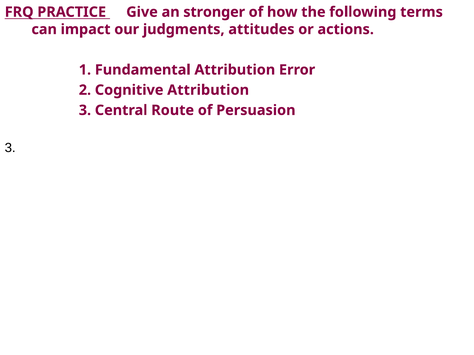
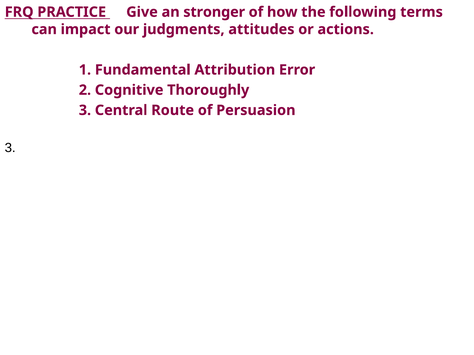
Cognitive Attribution: Attribution -> Thoroughly (208, 90)
